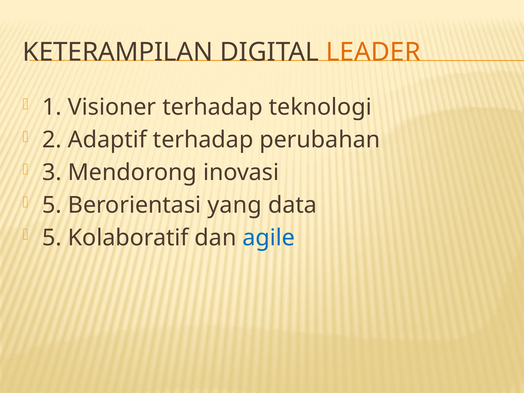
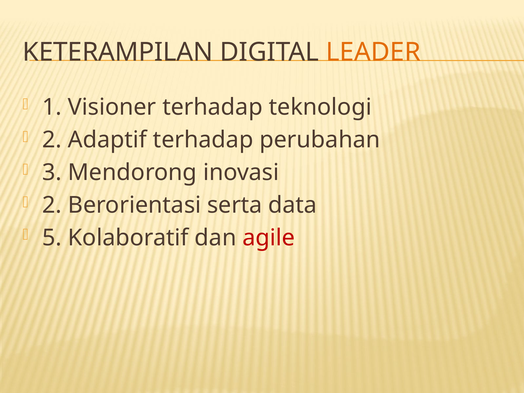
5: 5 -> 2 (52, 205)
yang: yang -> serta (235, 205)
agile colour: blue -> red (269, 238)
